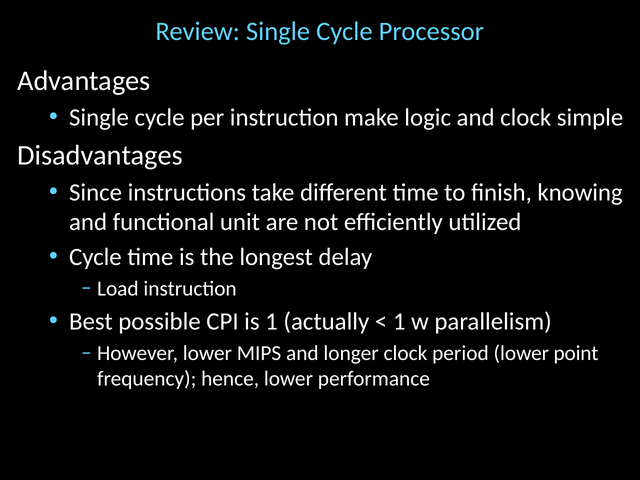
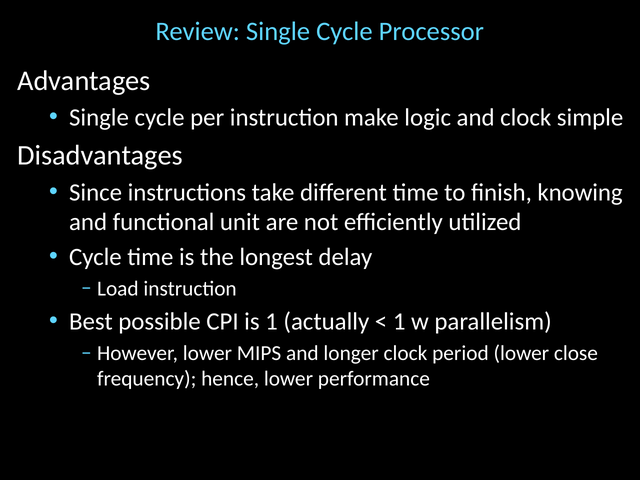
point: point -> close (576, 353)
